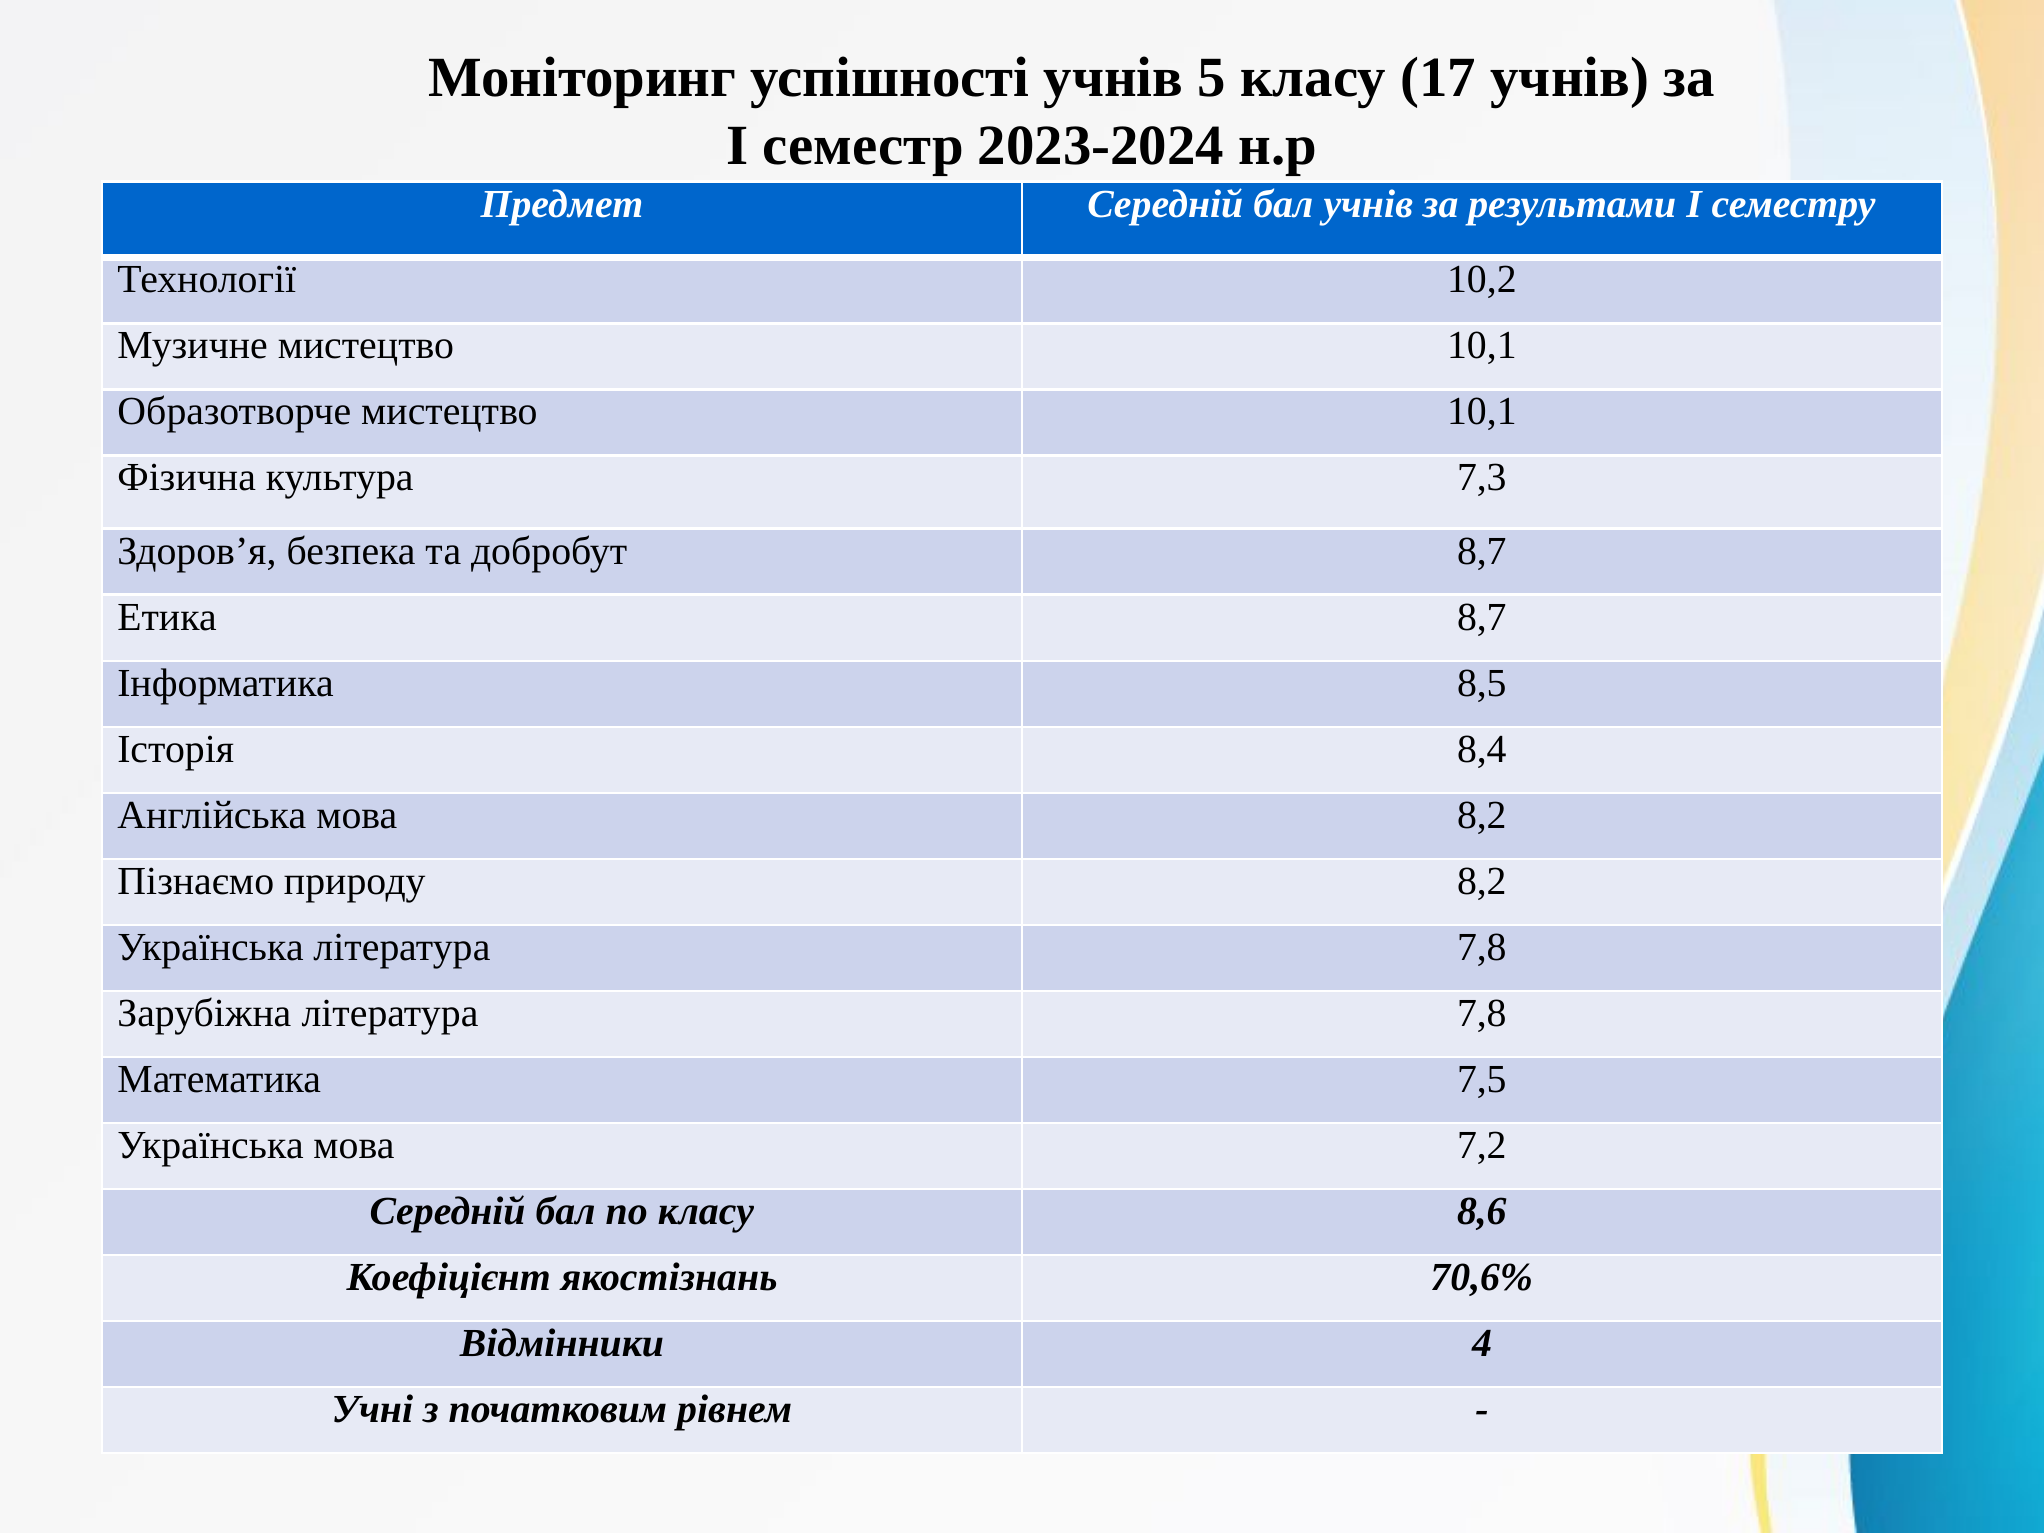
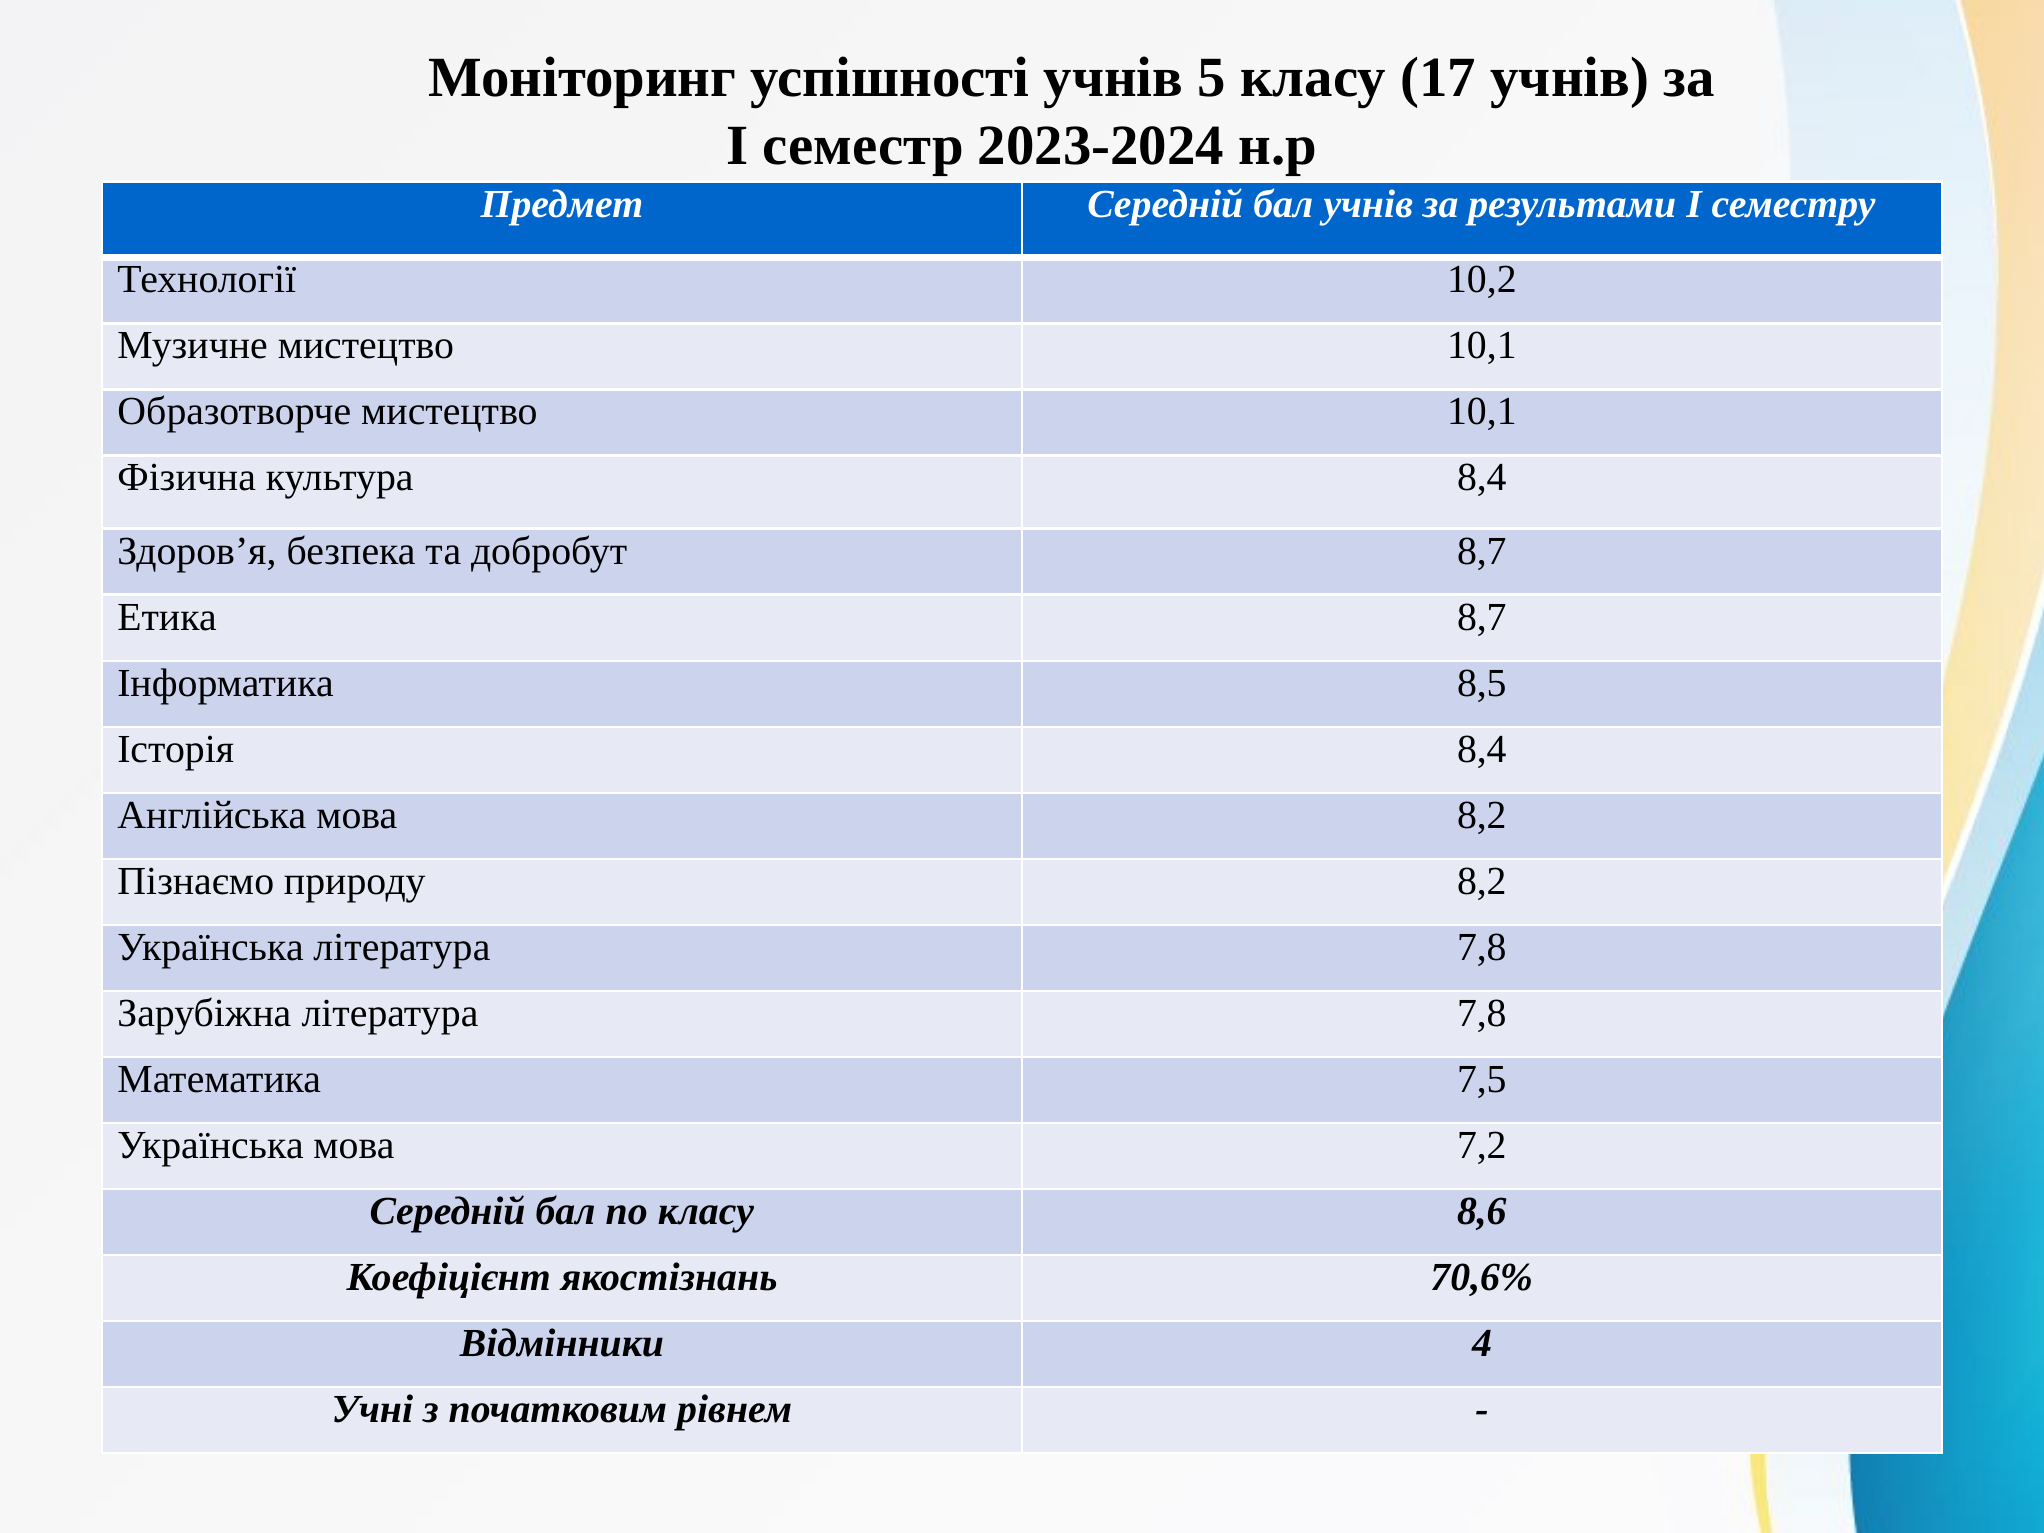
культура 7,3: 7,3 -> 8,4 (1482, 478)
